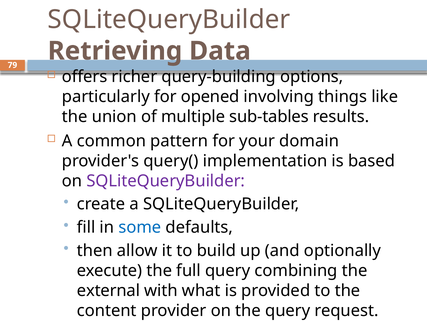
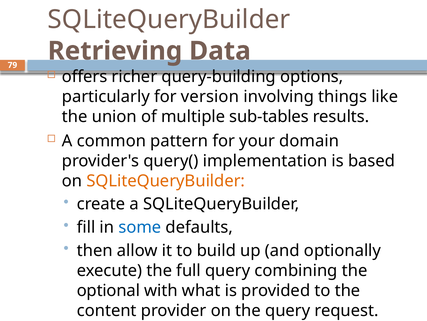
opened: opened -> version (210, 97)
SQLiteQueryBuilder colour: purple -> orange (166, 180)
external: external -> optional (108, 290)
